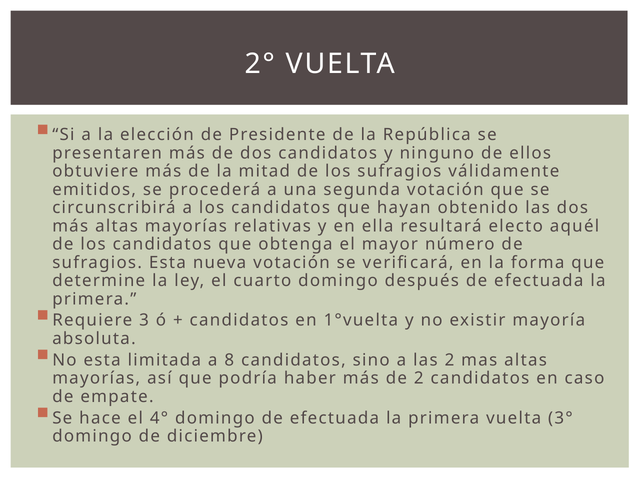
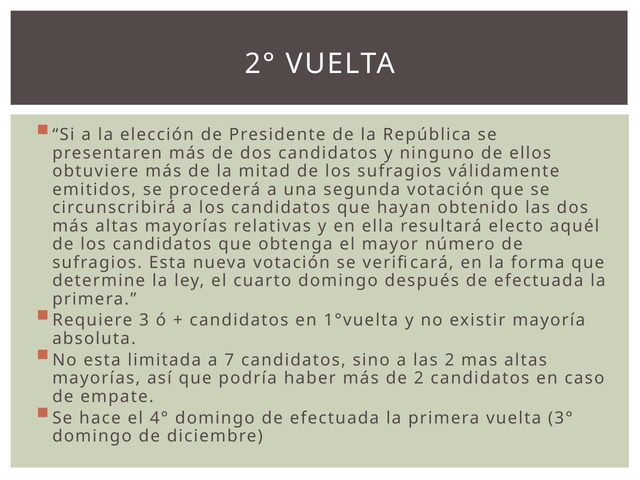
8: 8 -> 7 (229, 360)
